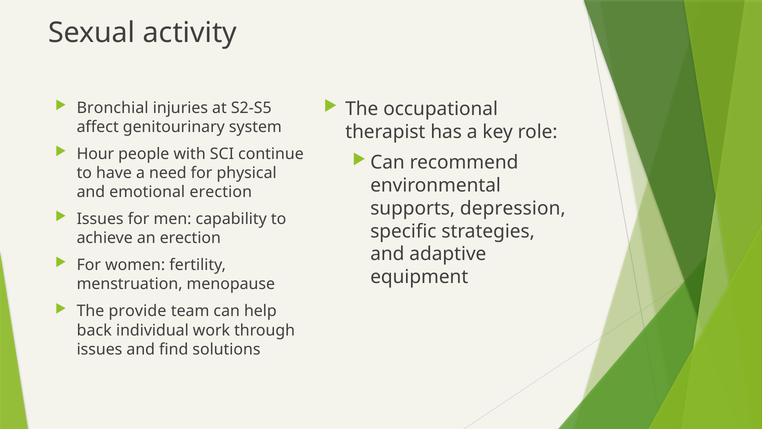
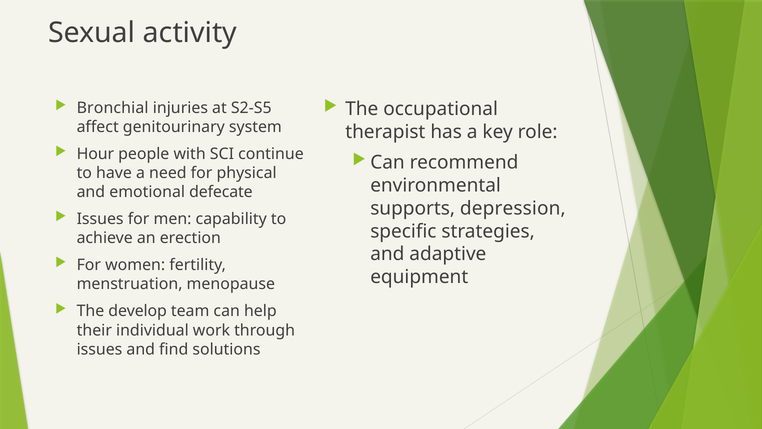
emotional erection: erection -> defecate (221, 192)
provide: provide -> develop (138, 311)
back: back -> their (94, 330)
